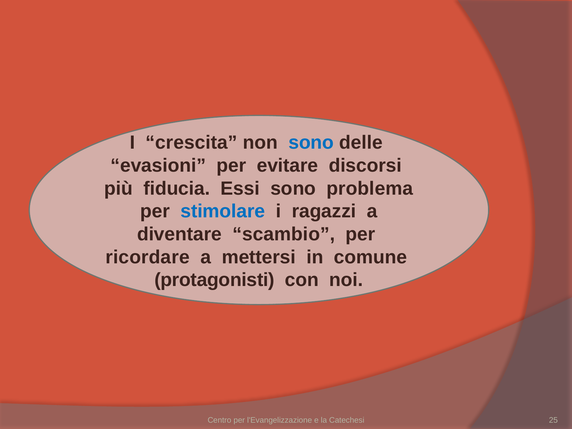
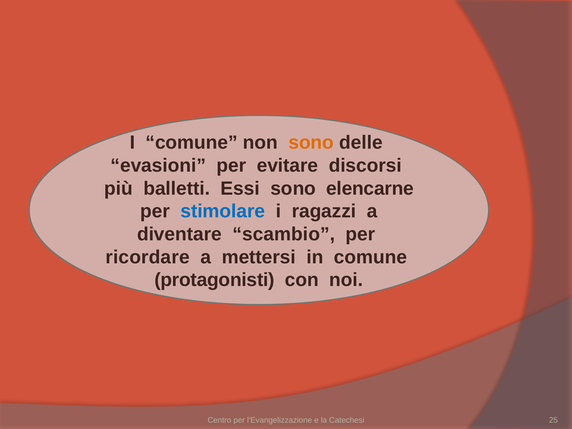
I crescita: crescita -> comune (192, 143)
sono colour: blue -> orange (311, 143)
fiducia: fiducia -> balletti (177, 188)
problema: problema -> elencarne (370, 188)
